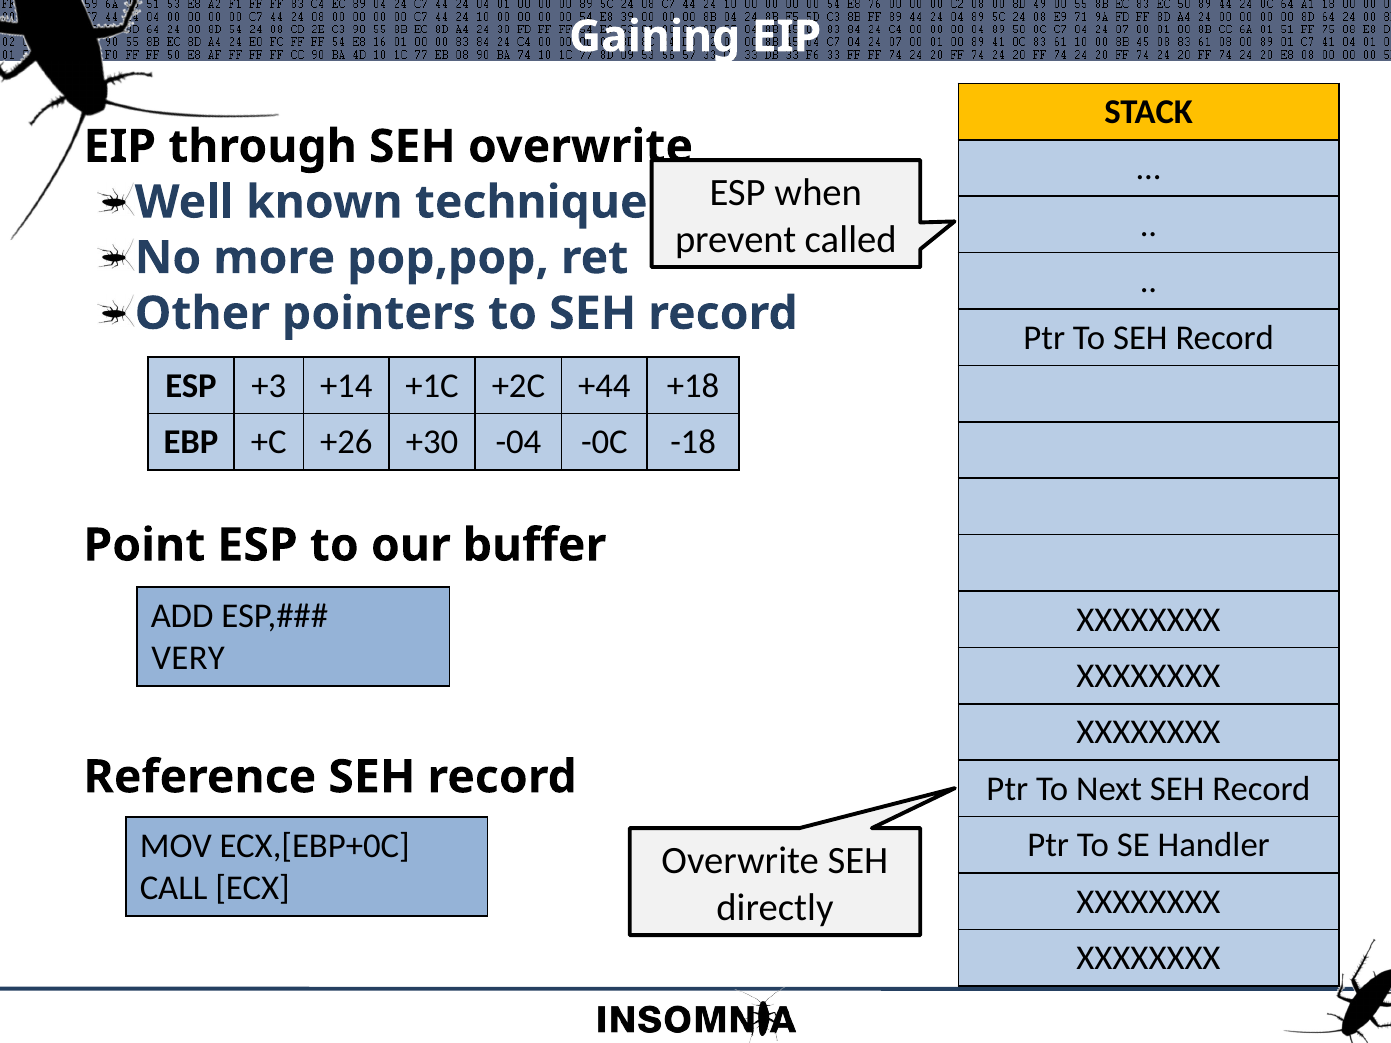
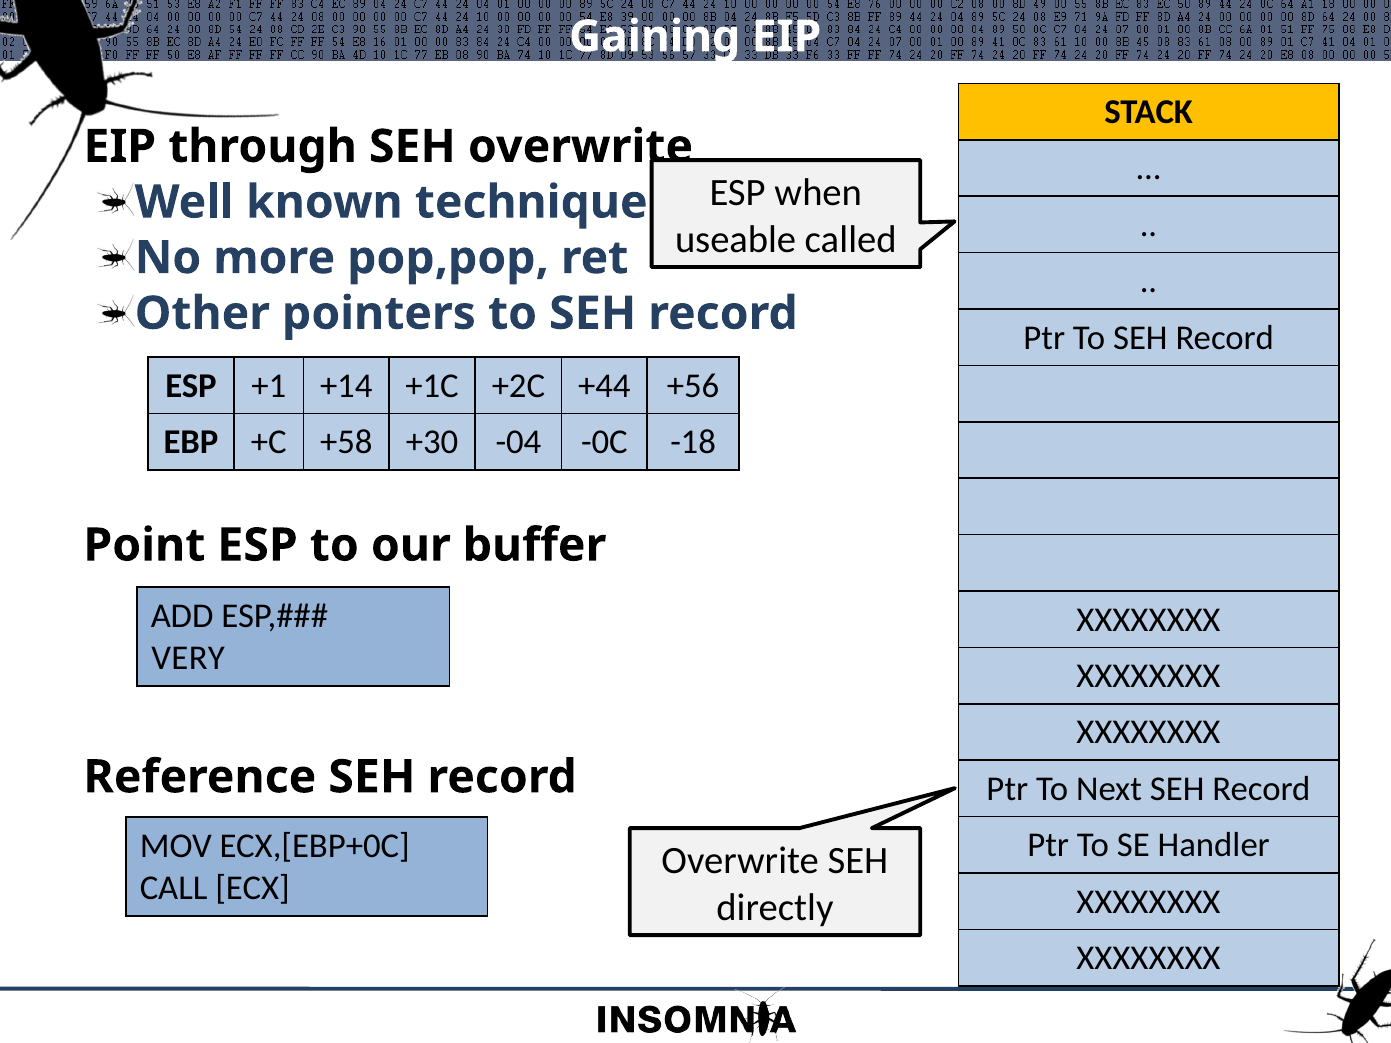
prevent: prevent -> useable (736, 239)
+3: +3 -> +1 (269, 386)
+18: +18 -> +56 (693, 386)
+26: +26 -> +58 (346, 442)
